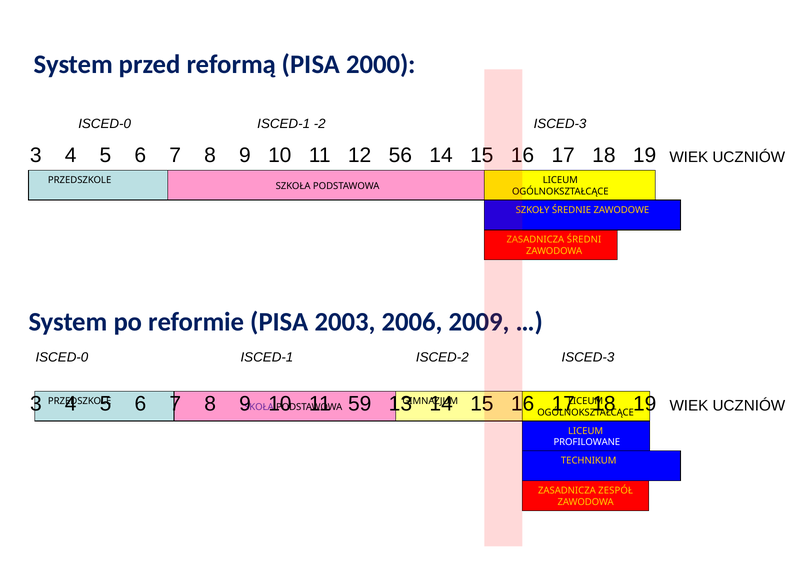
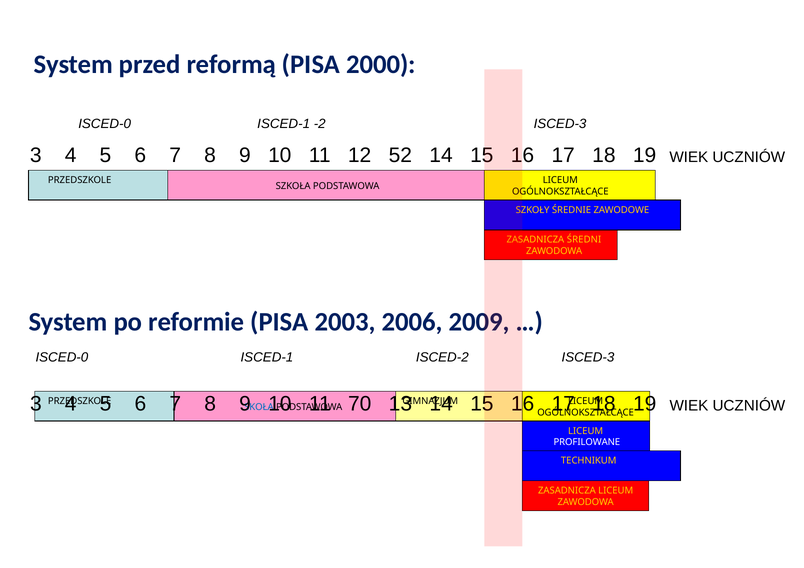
56: 56 -> 52 (400, 156)
59: 59 -> 70 (360, 404)
SKOŁA colour: purple -> blue (259, 407)
ZASADNICZA ZESPÓŁ: ZESPÓŁ -> LICEUM (616, 491)
